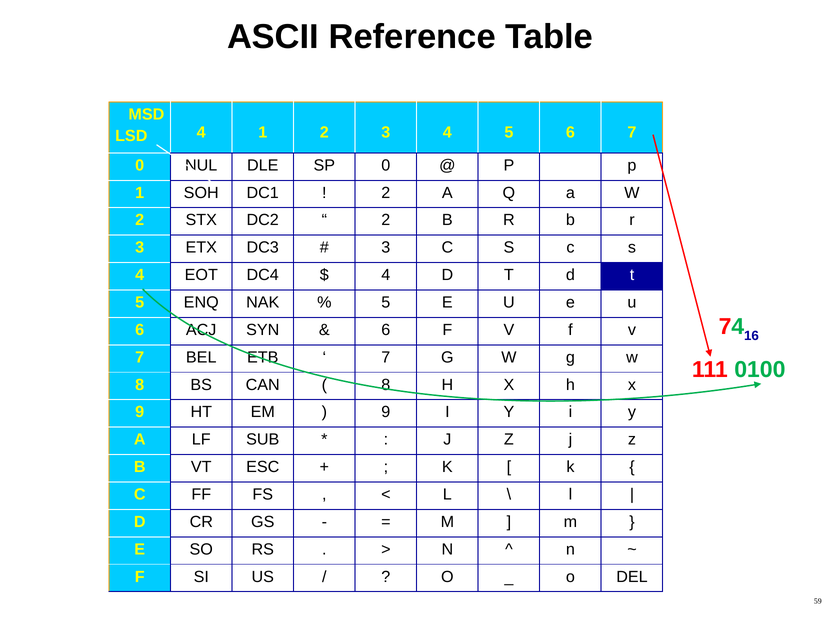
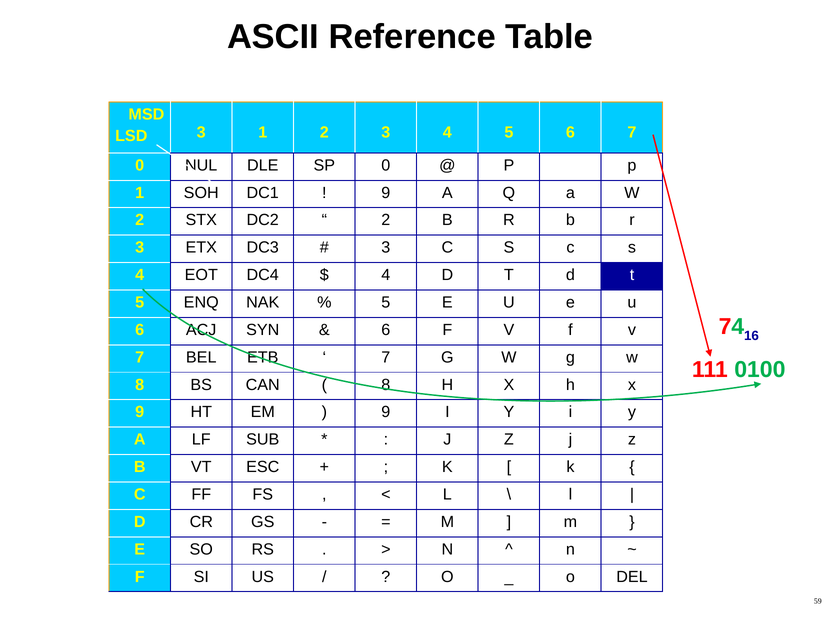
LSD 4: 4 -> 3 (201, 133)
2: 2 -> 9 (386, 193)
